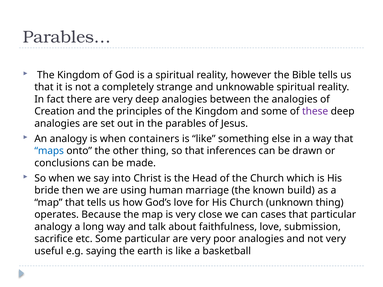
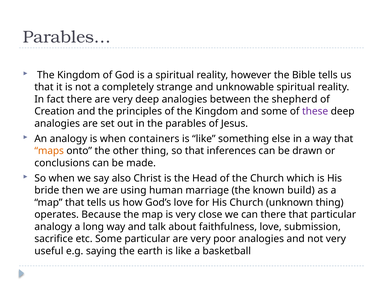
the analogies: analogies -> shepherd (295, 99)
maps colour: blue -> orange (49, 151)
into: into -> also (121, 178)
can cases: cases -> there (273, 215)
